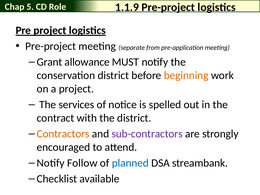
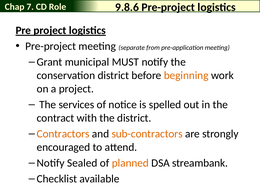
1.1.9: 1.1.9 -> 9.8.6 (127, 7)
5: 5 -> 7 (30, 7)
allowance: allowance -> municipal (87, 62)
sub-contractors colour: purple -> orange (147, 134)
Follow: Follow -> Sealed (82, 163)
planned colour: blue -> orange (130, 163)
